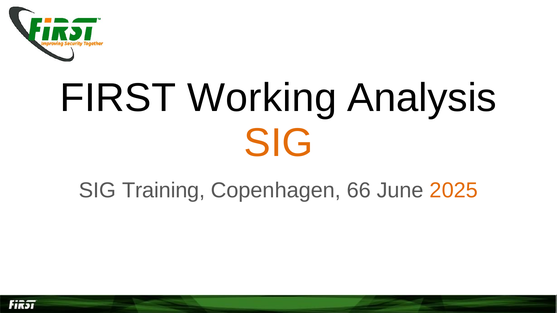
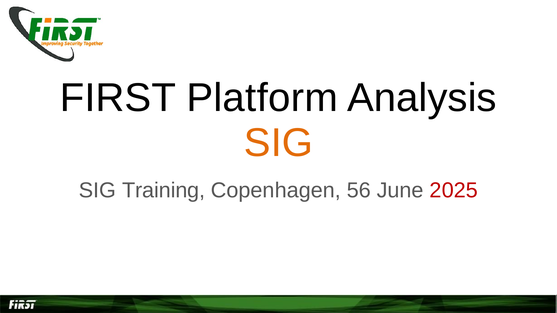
Working: Working -> Platform (262, 98)
66: 66 -> 56 (359, 191)
2025 colour: orange -> red (454, 191)
